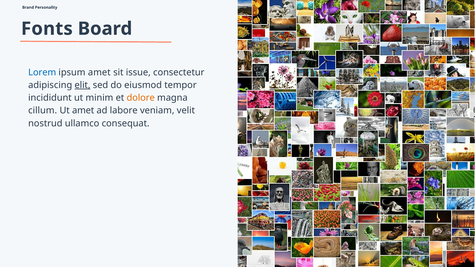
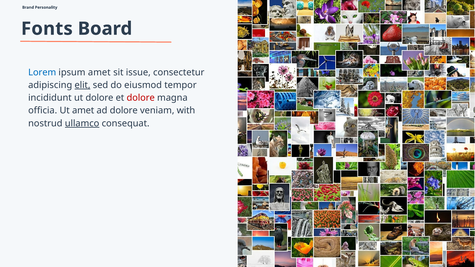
ut minim: minim -> dolore (99, 98)
dolore colour: orange -> red (141, 98)
cillum: cillum -> officia (43, 111)
ad labore: labore -> dolore (124, 111)
velit: velit -> with (186, 111)
ullamco underline: none -> present (82, 123)
